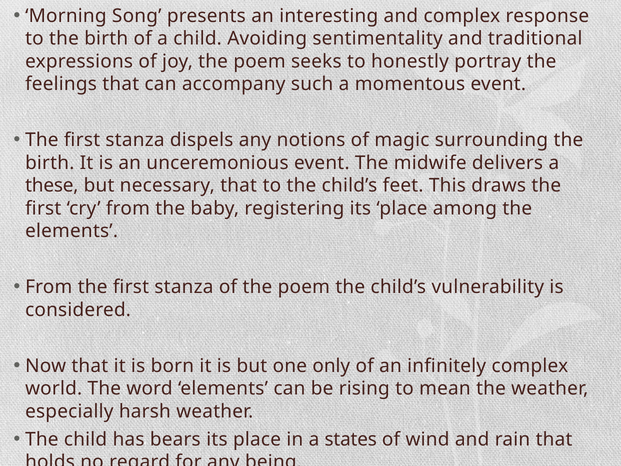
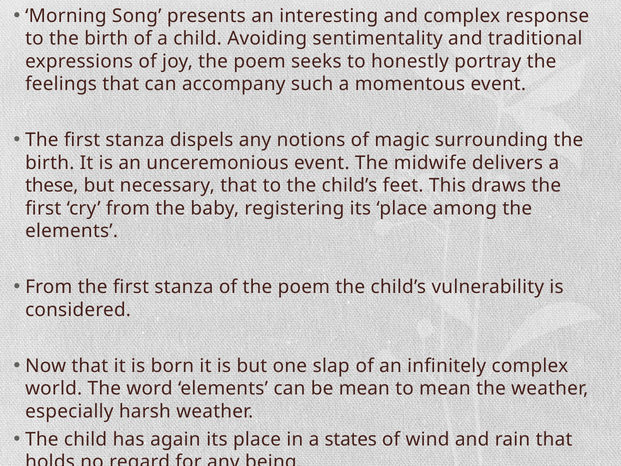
only: only -> slap (331, 366)
be rising: rising -> mean (364, 388)
bears: bears -> again (175, 439)
